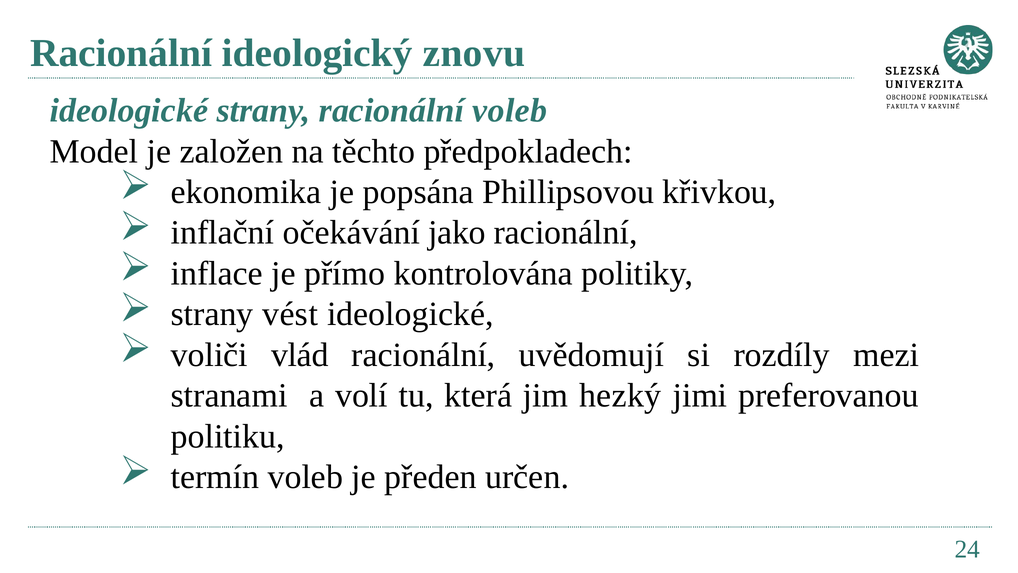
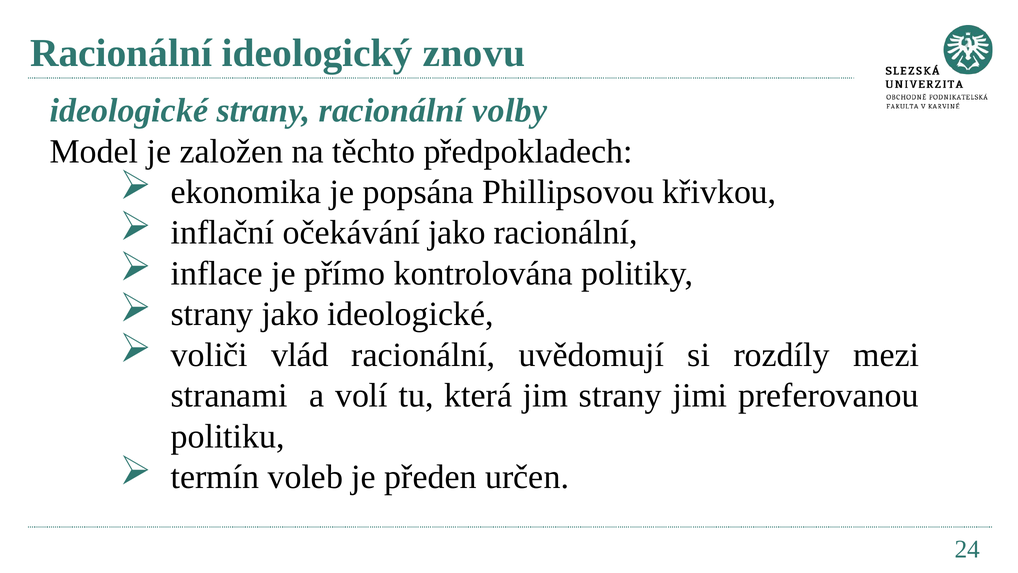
racionální voleb: voleb -> volby (510, 110)
strany vést: vést -> jako (290, 314)
jim hezký: hezký -> strany (620, 396)
